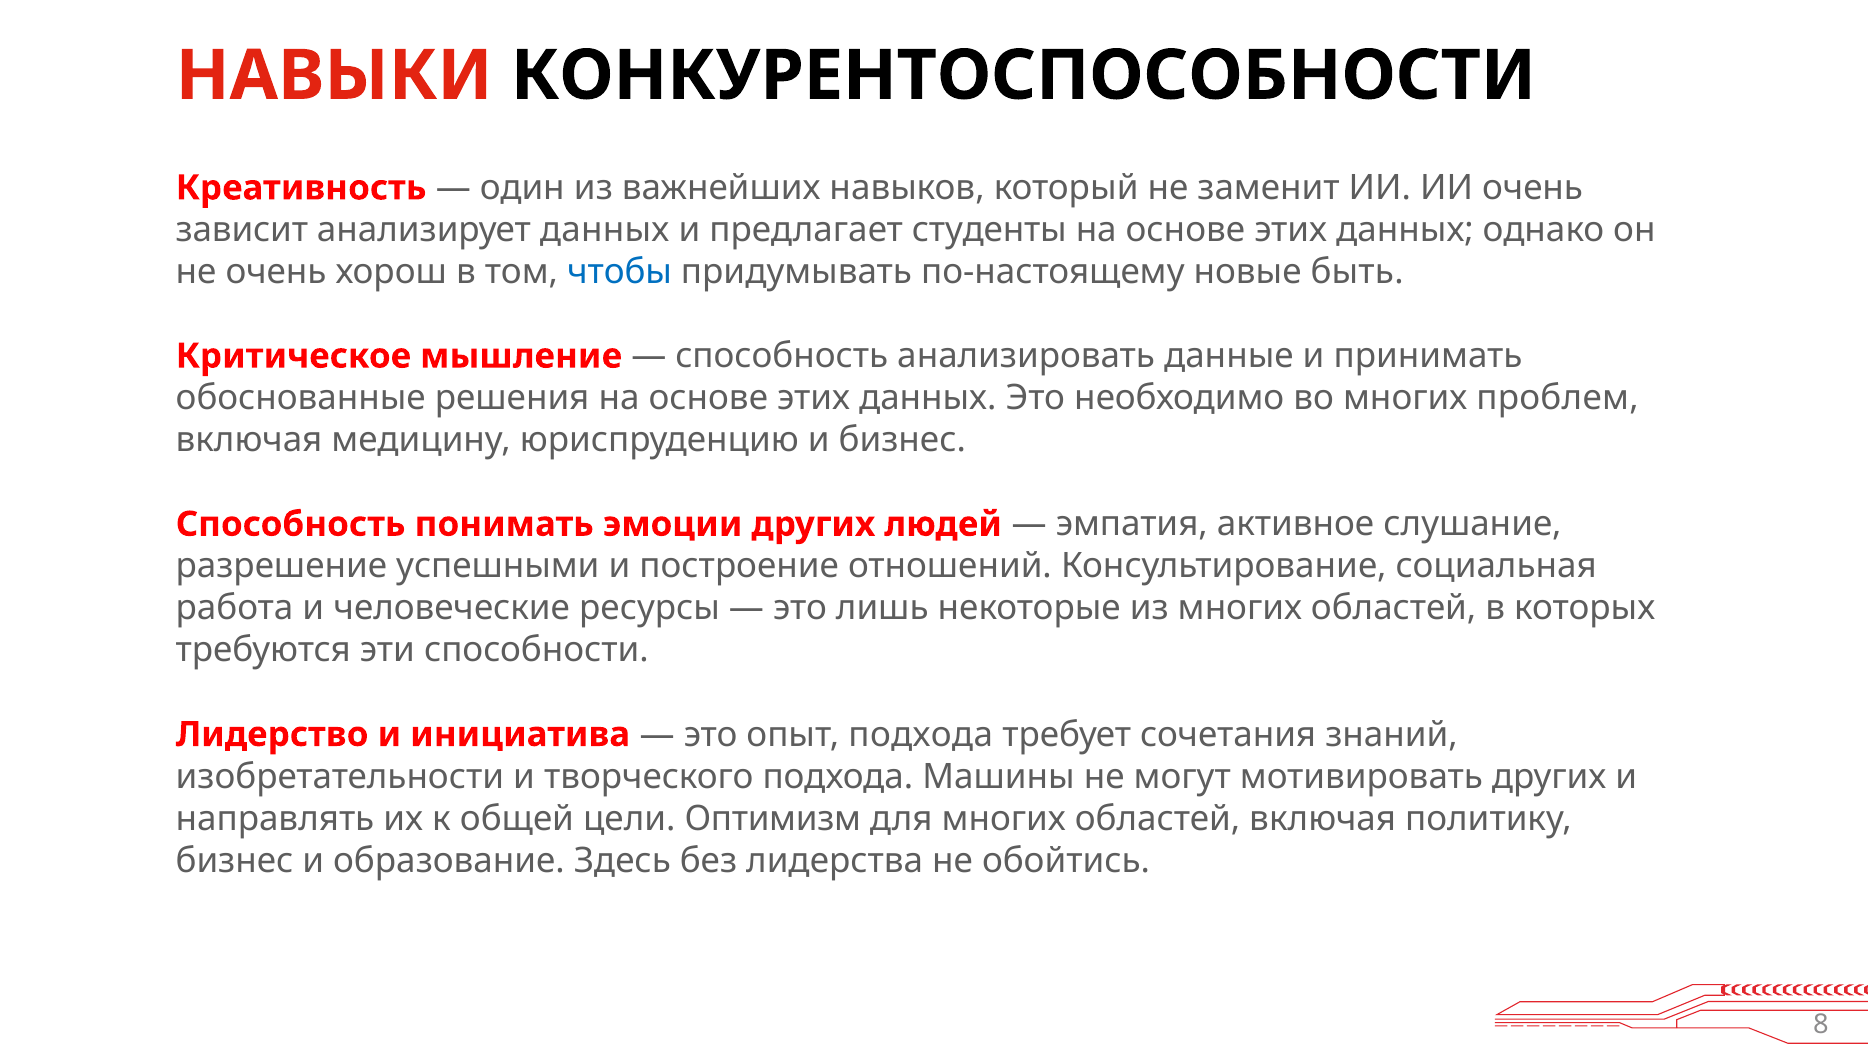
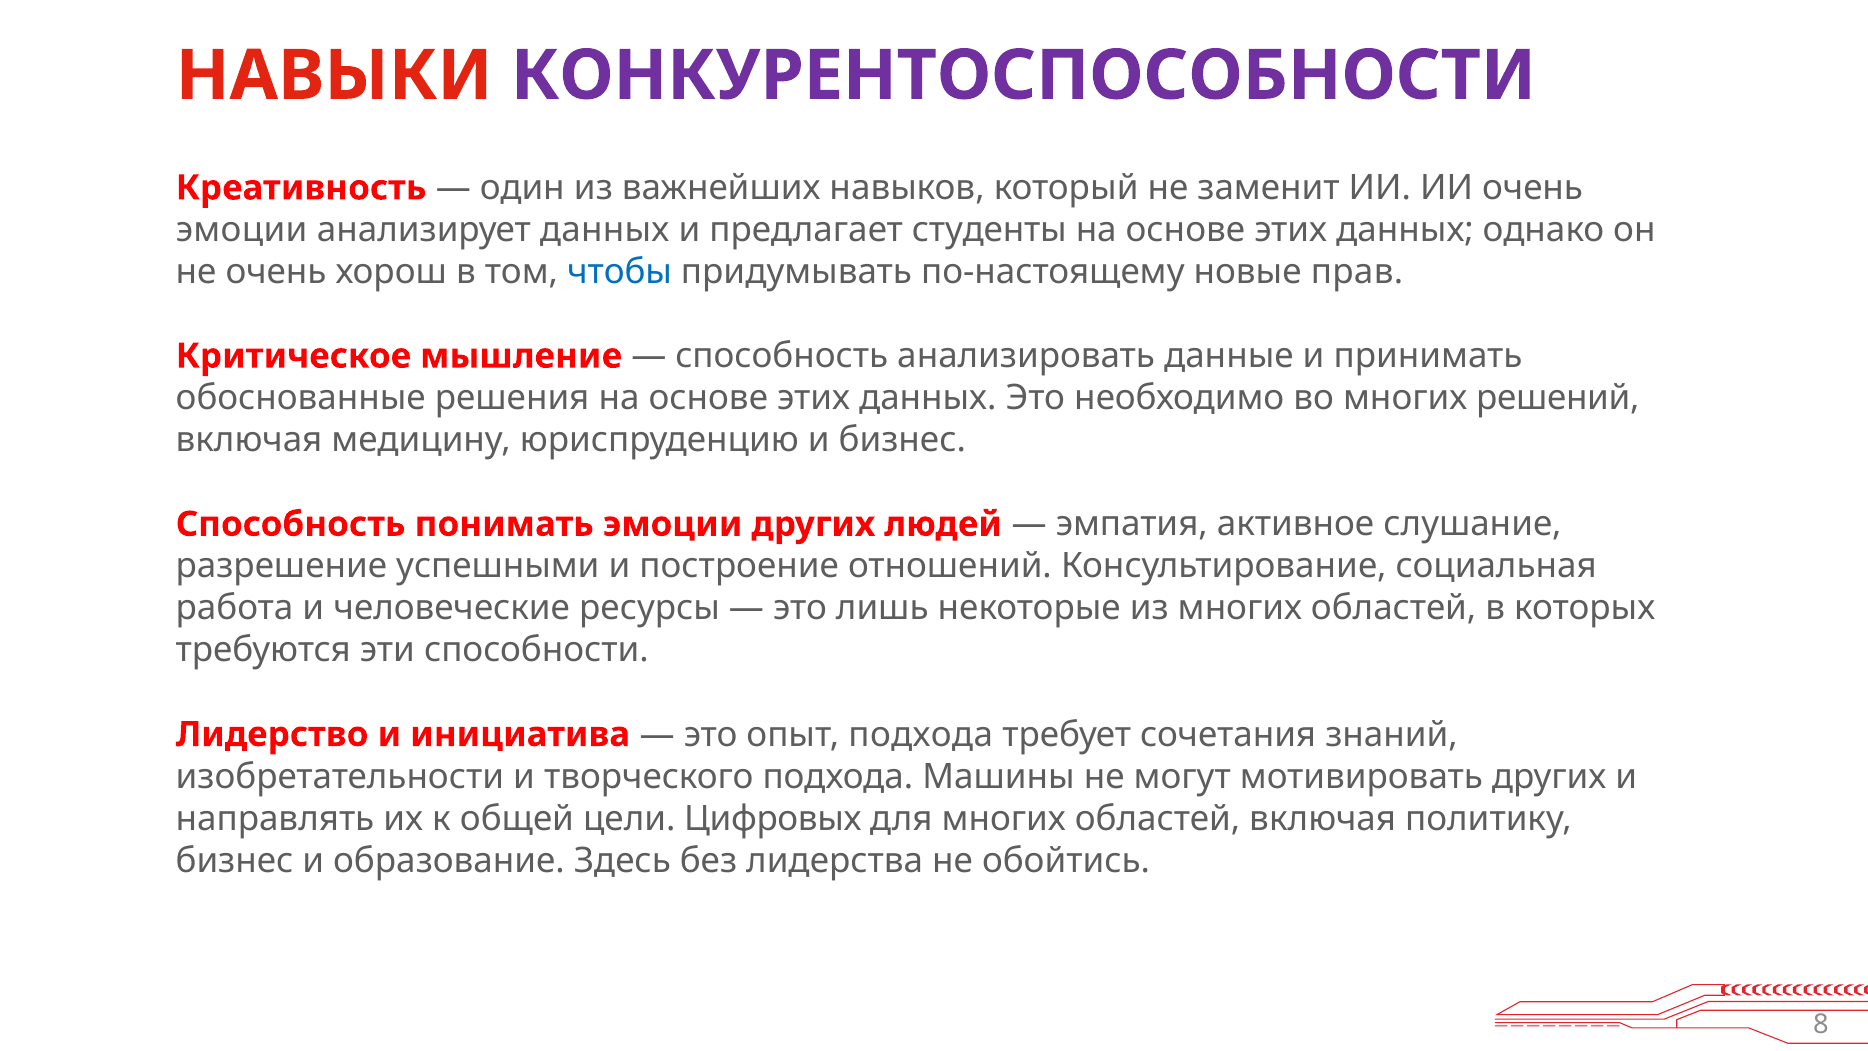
КОНКУРЕНТОСПОСОБНОСТИ colour: black -> purple (1024, 76)
зависит: зависит -> эмоции (242, 230)
быть: быть -> прав (1357, 272)
проблем: проблем -> решений (1558, 398)
Оптимизм: Оптимизм -> Цифровых (773, 818)
